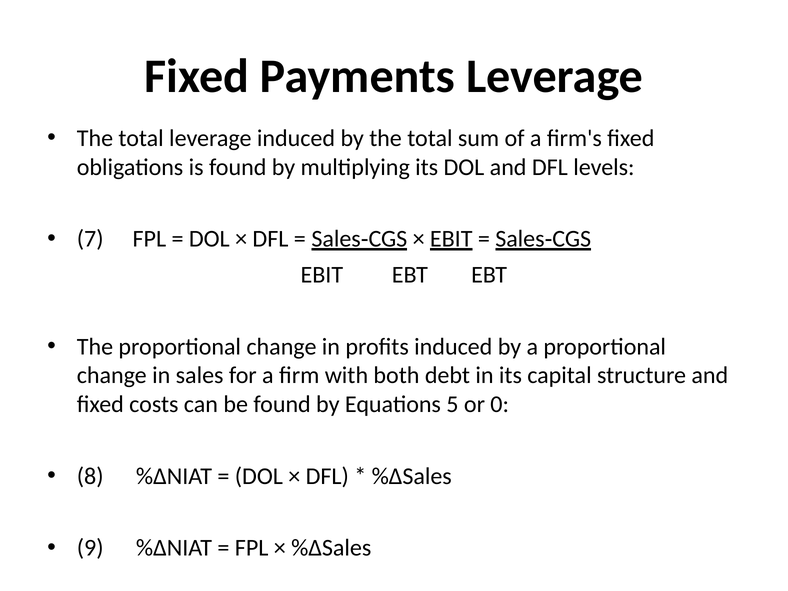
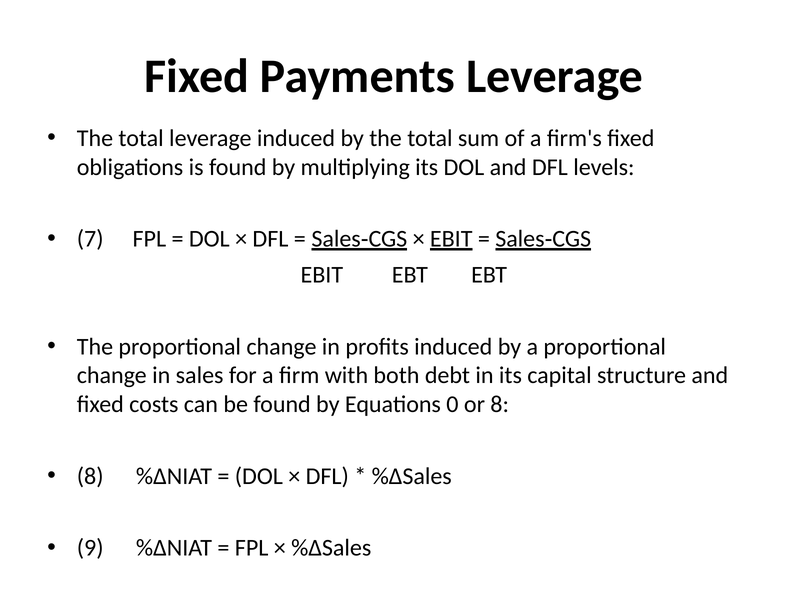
5: 5 -> 0 (452, 404)
or 0: 0 -> 8 (500, 404)
